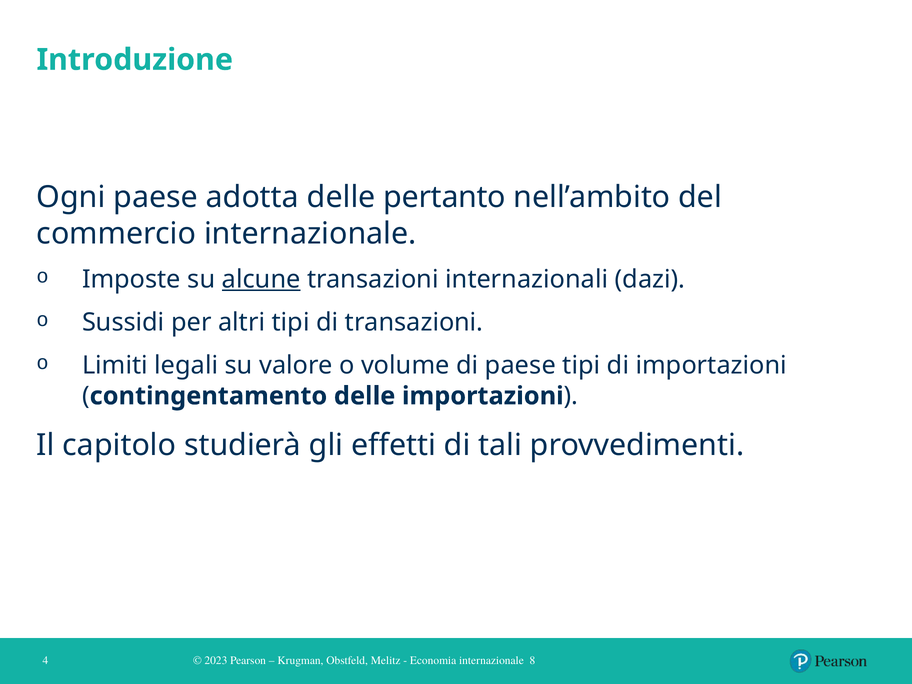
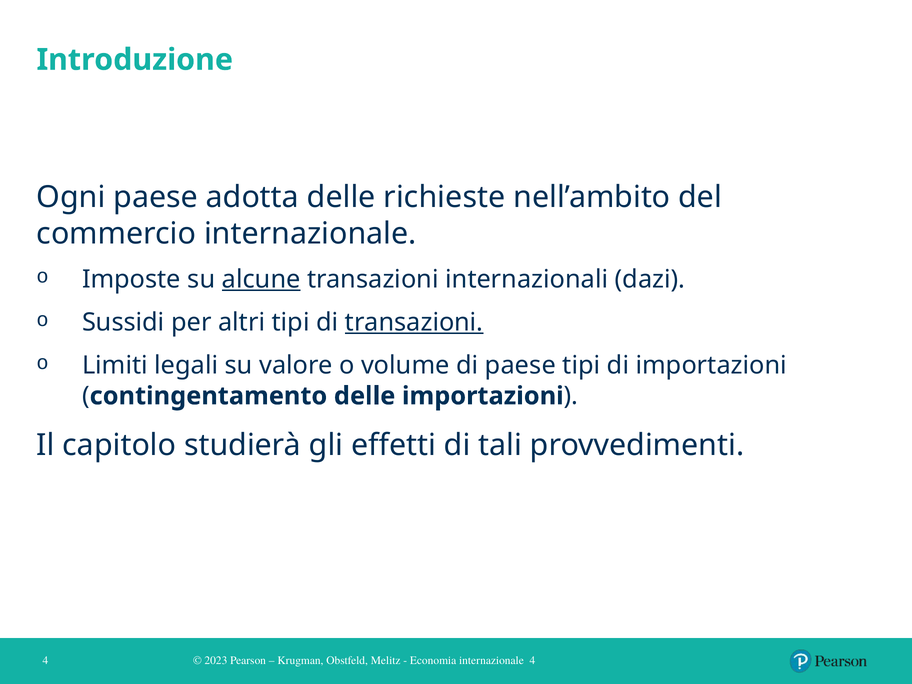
pertanto: pertanto -> richieste (444, 197)
transazioni underline: none -> present (414, 323)
internazionale 8: 8 -> 4 (532, 660)
